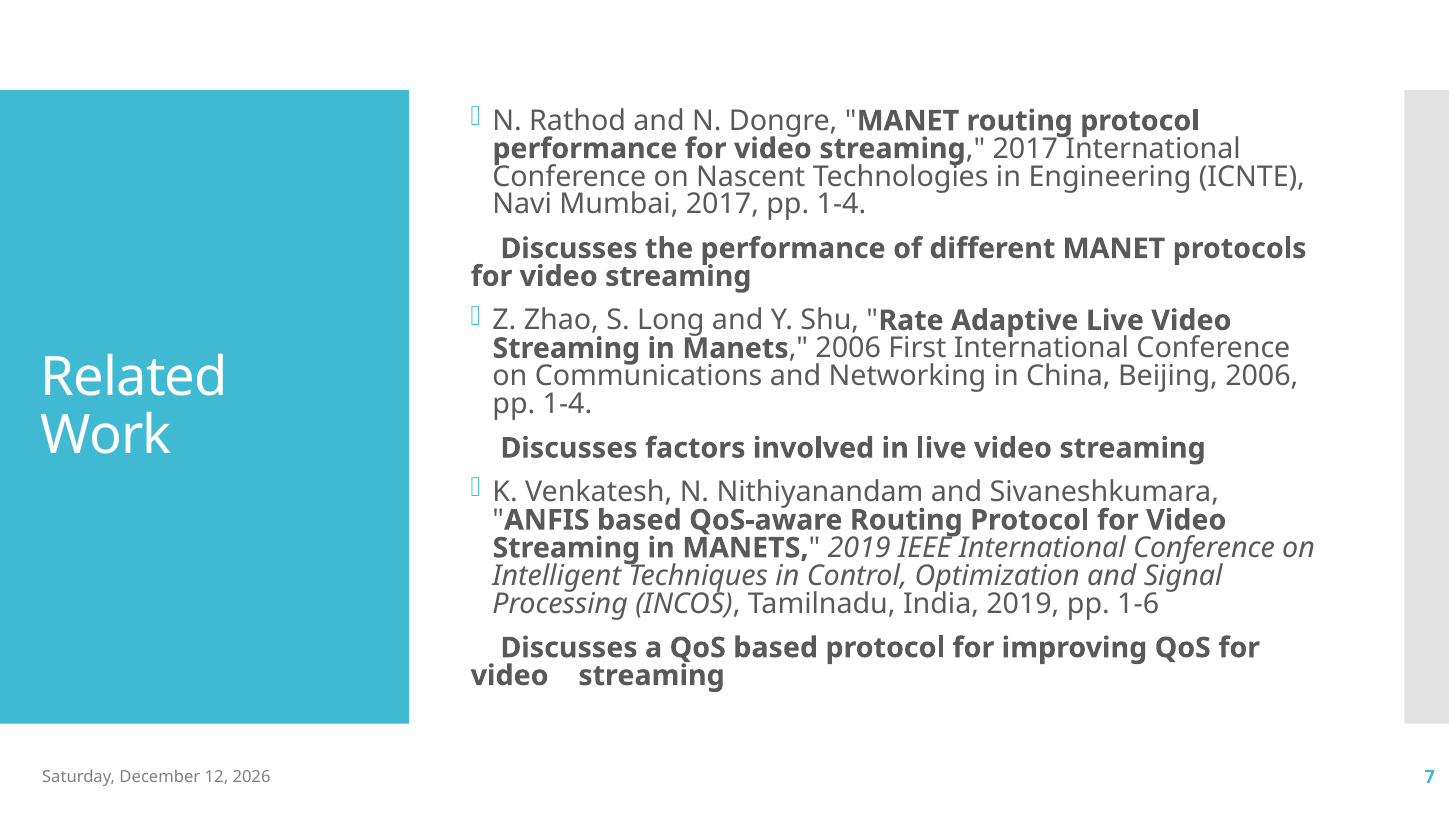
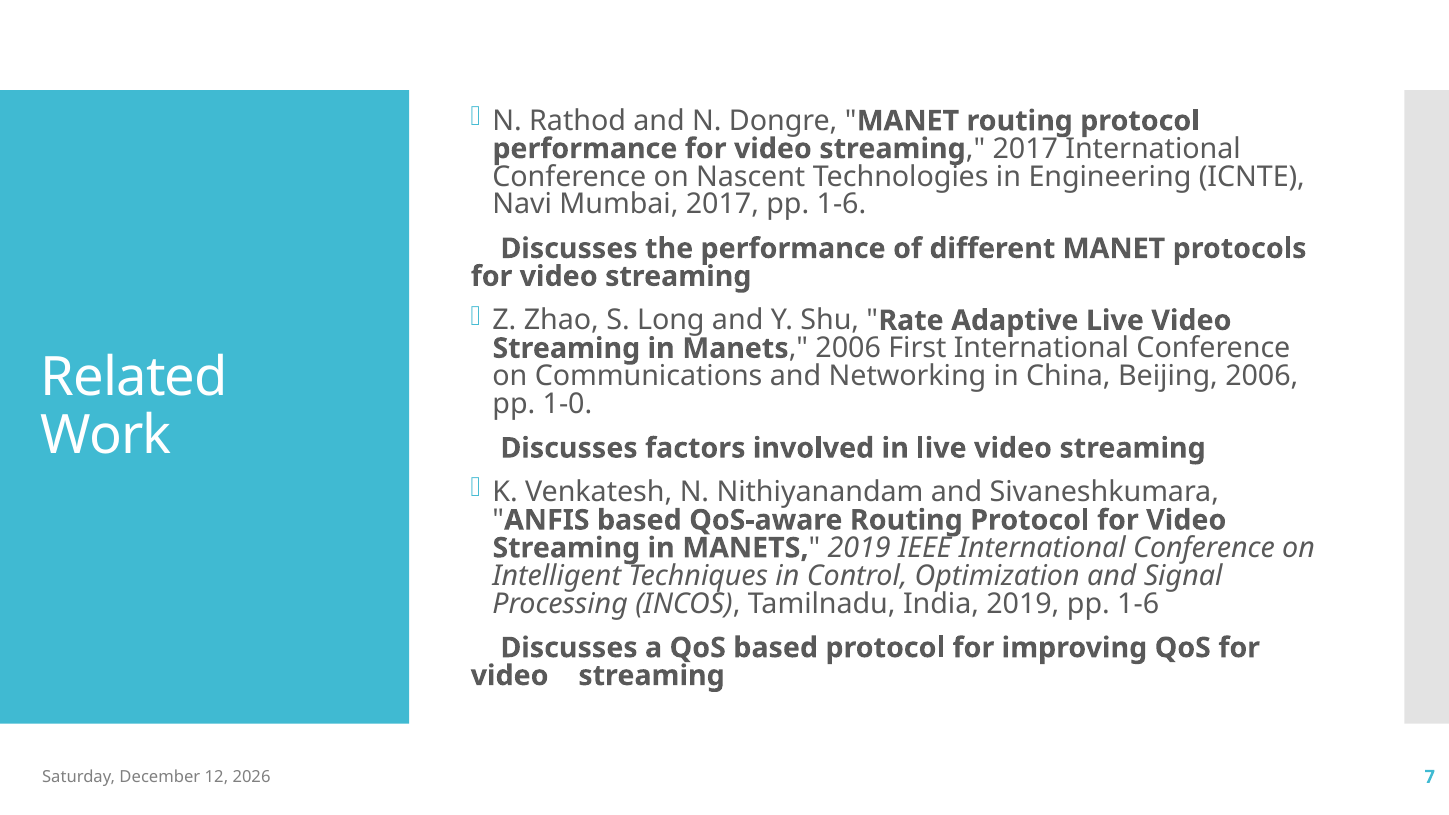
2017 pp 1-4: 1-4 -> 1-6 (841, 204)
1-4: 1-4 -> 1-0 (567, 404)
